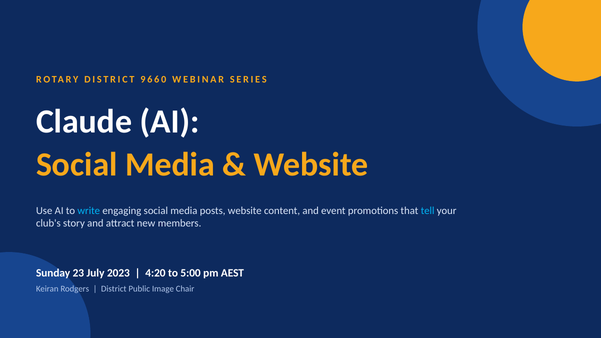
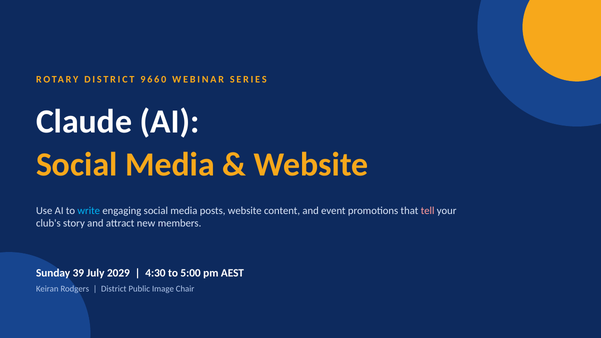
tell colour: light blue -> pink (428, 211)
23: 23 -> 39 (78, 273)
2023: 2023 -> 2029 (118, 273)
4:20: 4:20 -> 4:30 (155, 273)
